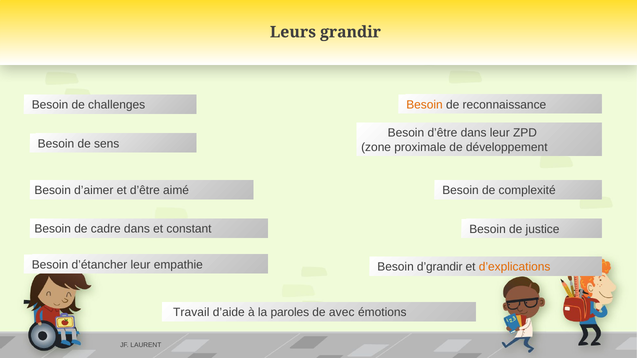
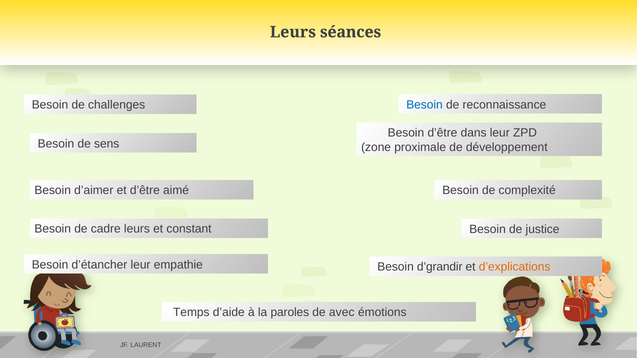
grandir: grandir -> séances (351, 32)
Besoin colour: orange -> blue (425, 105)
cadre dans: dans -> leurs (137, 229)
Travail: Travail -> Temps (191, 313)
